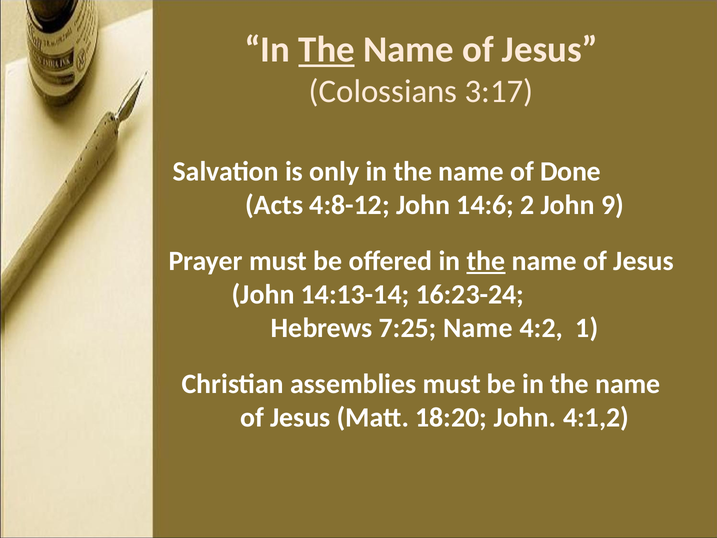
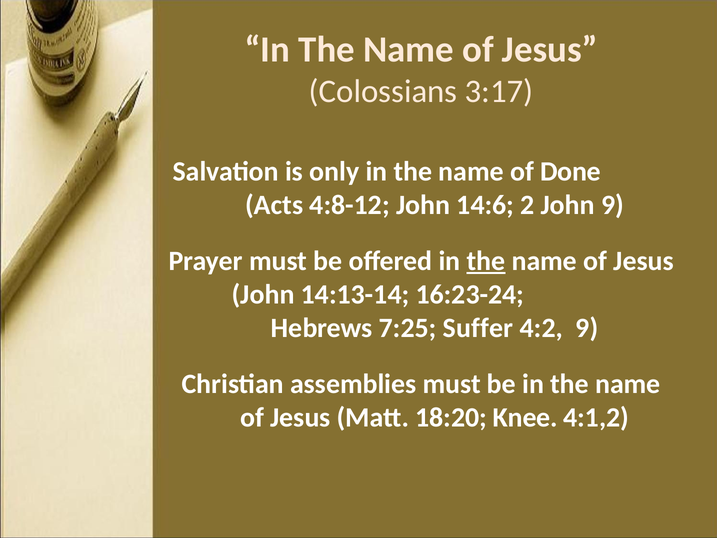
The underline: present -> none (327, 50)
7:25 Name: Name -> Suffer (478, 328)
4:2 1: 1 -> 9 (587, 328)
18:20 John: John -> Knee (525, 417)
